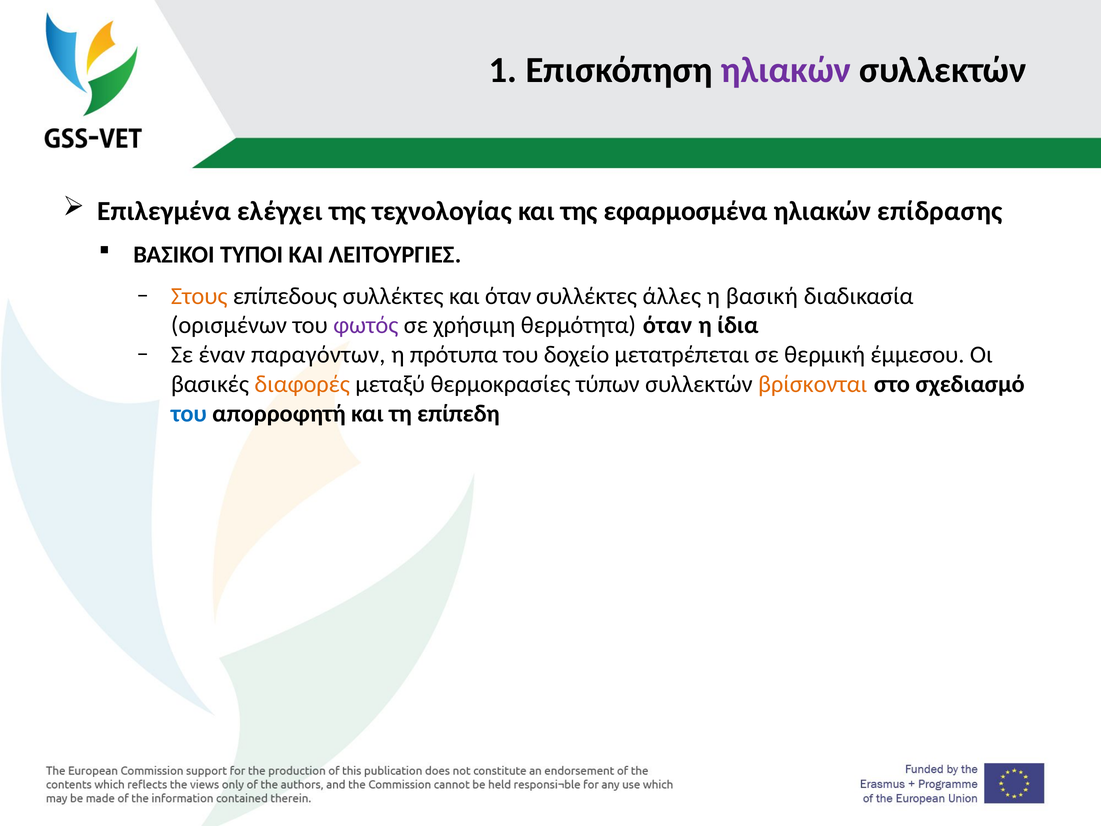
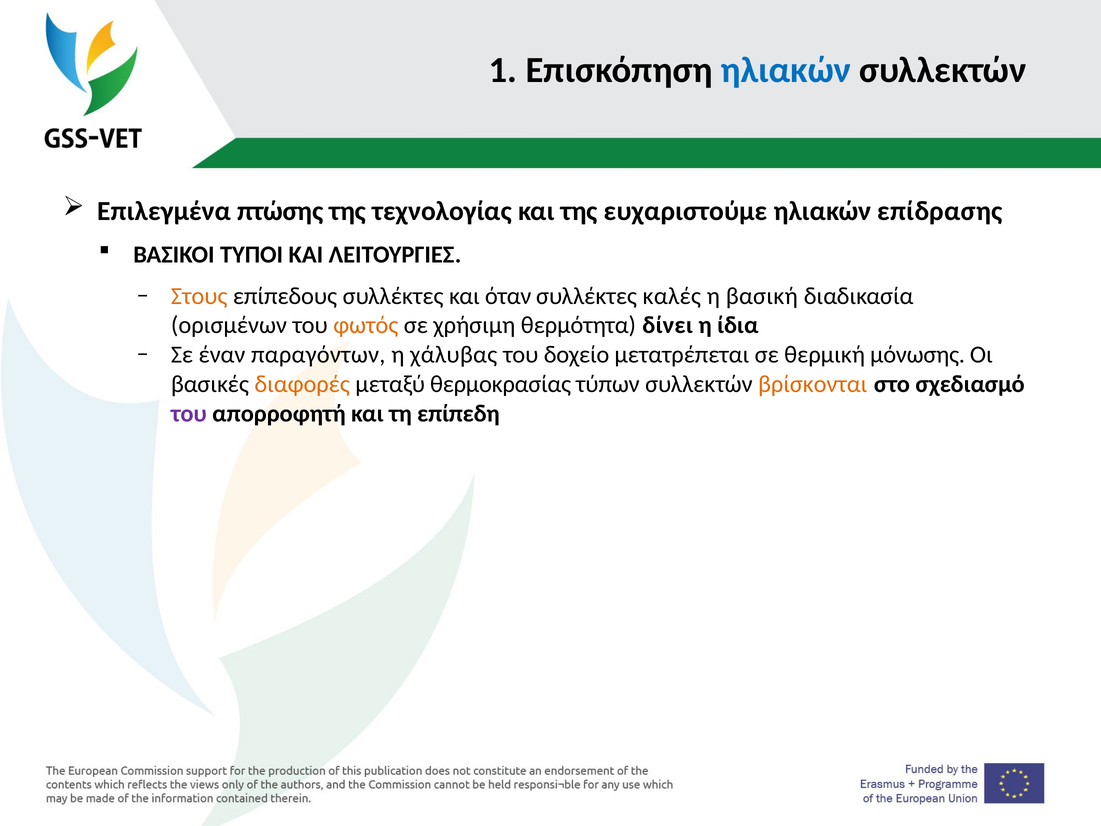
ηλιακών colour: purple -> blue (786, 70)
ελέγχει: ελέγχει -> πτώσης (280, 211)
εφαρμοσμένα: εφαρμοσμένα -> ευχαριστούμε (686, 211)
άλλες: άλλες -> καλές (672, 296)
φωτός colour: purple -> orange (366, 325)
θερμότητα όταν: όταν -> δίνει (668, 325)
πρότυπα: πρότυπα -> χάλυβας (454, 355)
έμμεσου: έμμεσου -> μόνωσης (918, 355)
θερμοκρασίες: θερμοκρασίες -> θερμοκρασίας (501, 384)
του colour: blue -> purple (189, 413)
